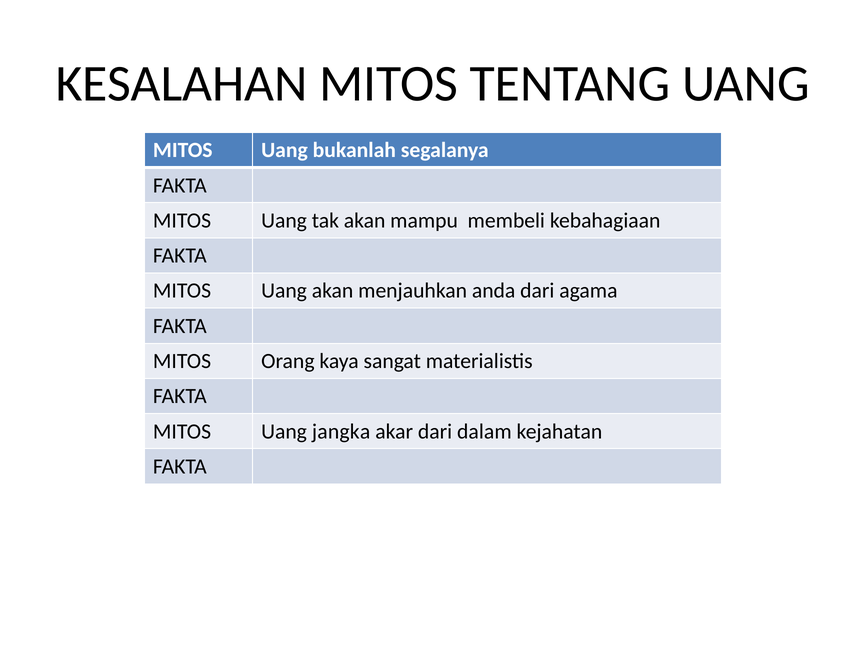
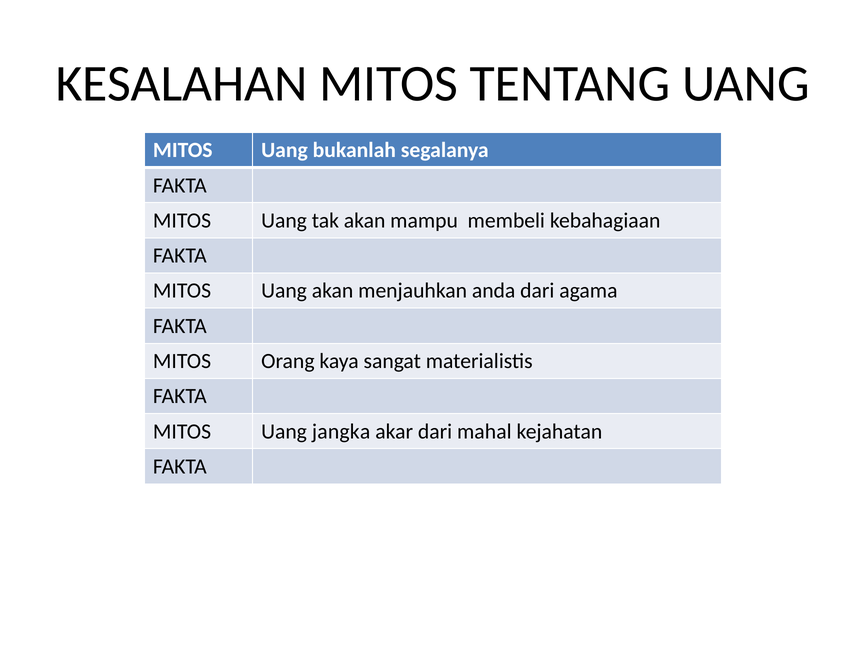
dalam: dalam -> mahal (484, 431)
